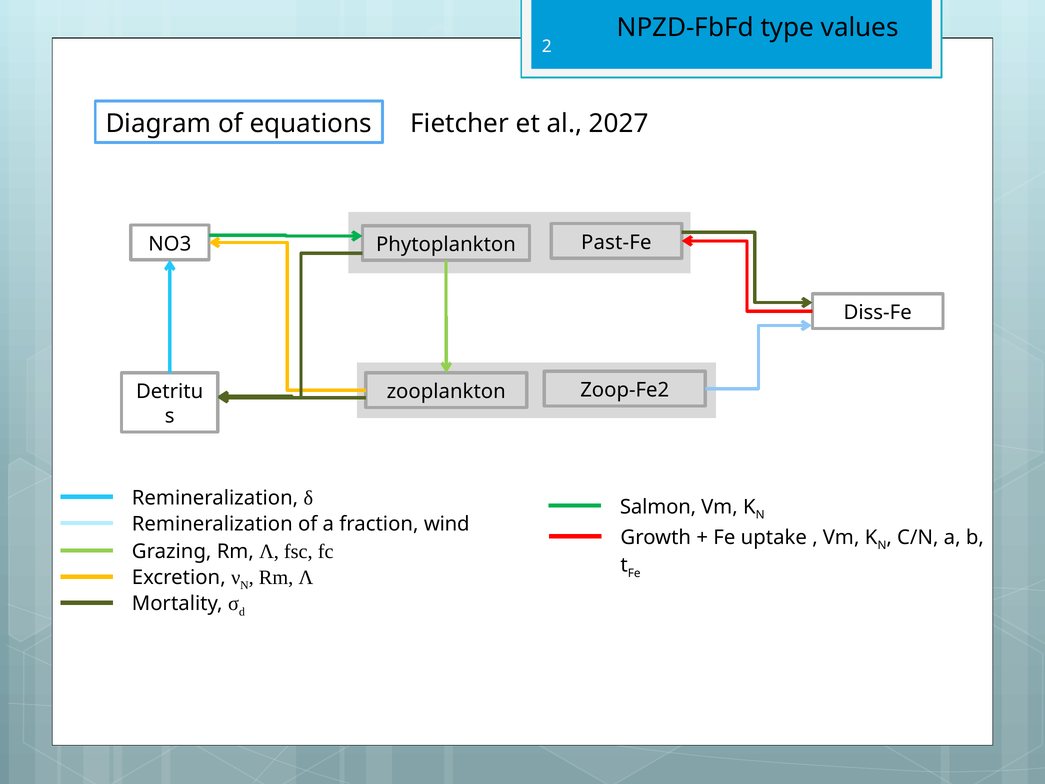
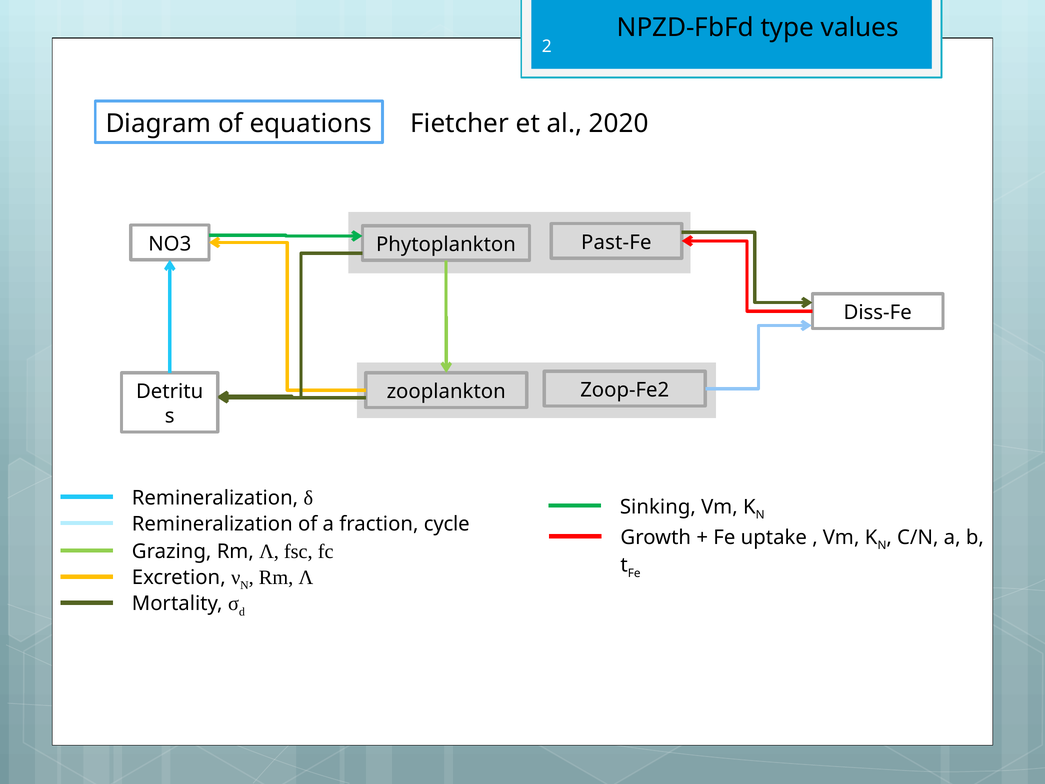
2027: 2027 -> 2020 (619, 124)
Salmon: Salmon -> Sinking (658, 507)
wind: wind -> cycle (447, 524)
